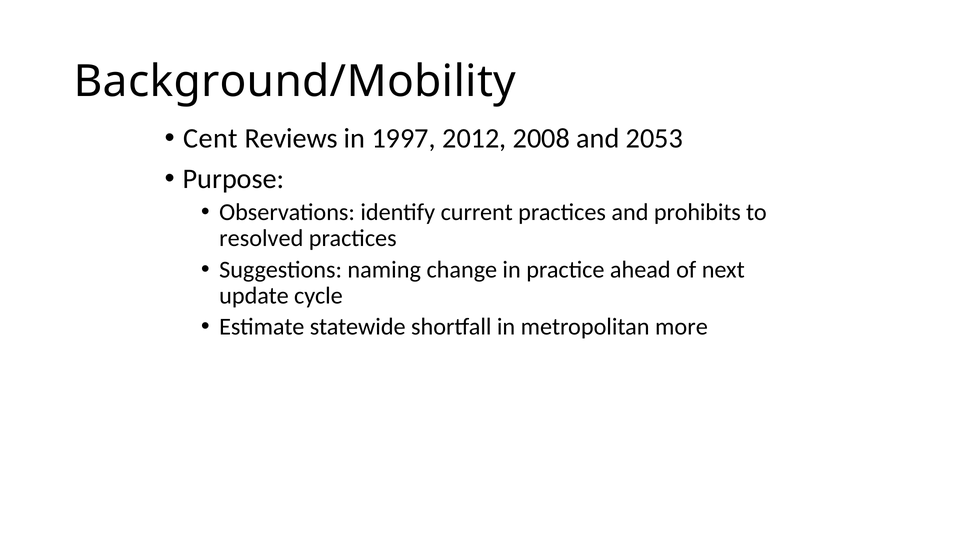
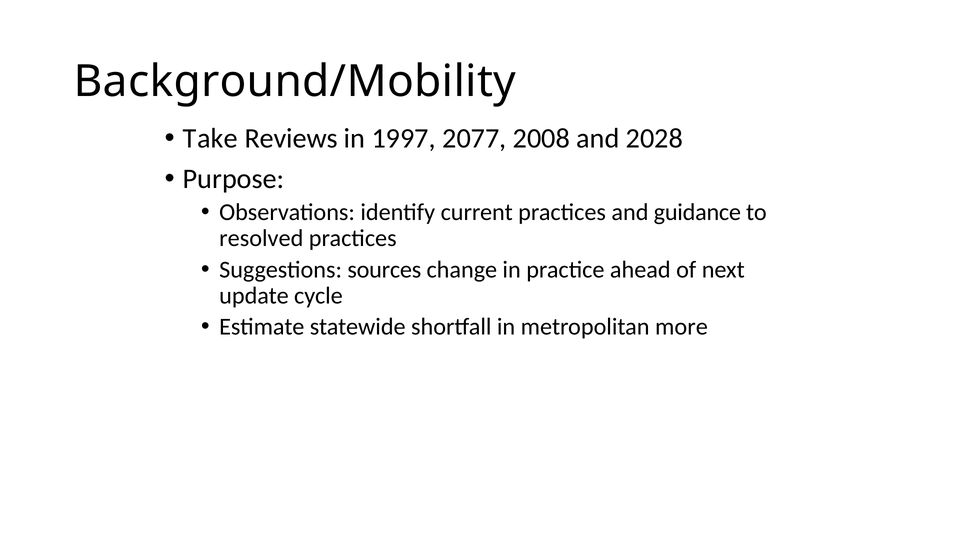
Cent: Cent -> Take (210, 138)
2012: 2012 -> 2077 (474, 138)
2053: 2053 -> 2028 (654, 138)
prohibits: prohibits -> guidance (697, 212)
naming: naming -> sources (384, 270)
